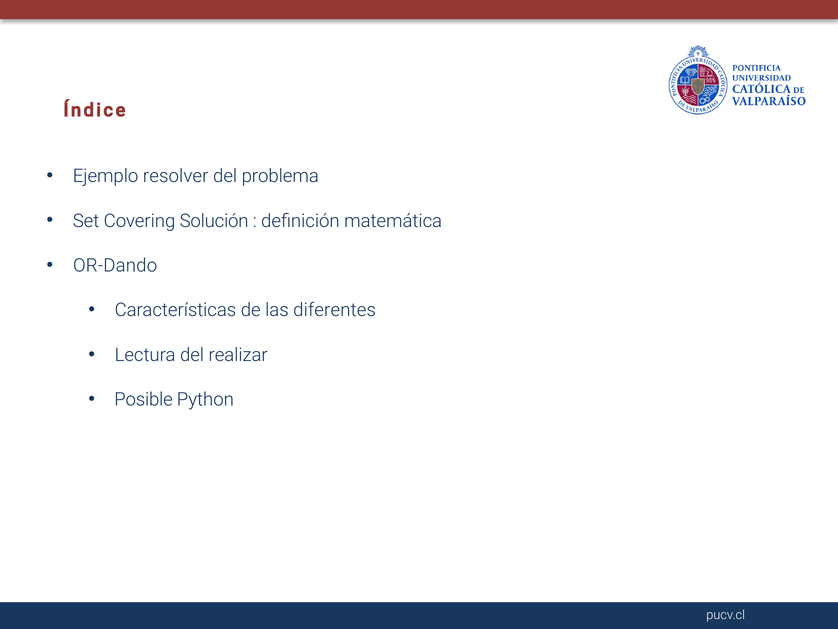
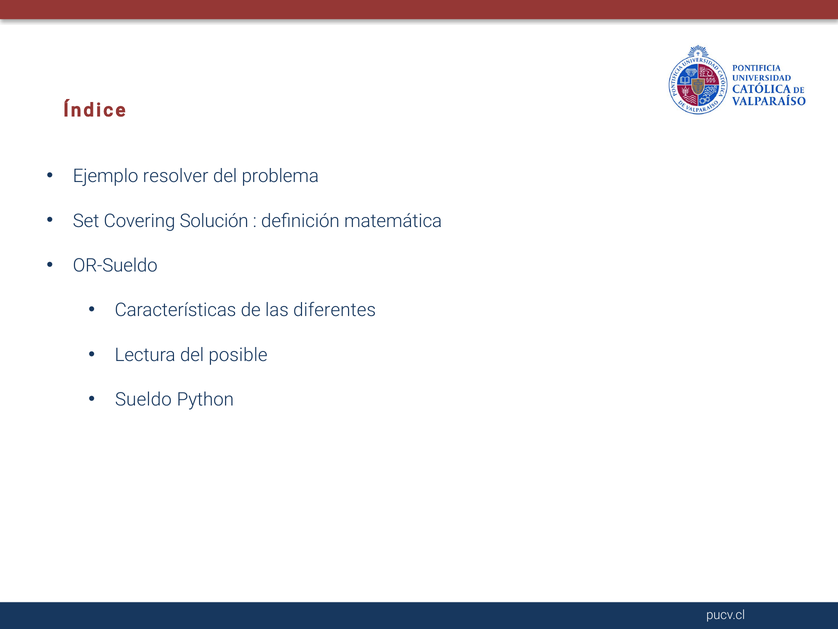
OR-Dando: OR-Dando -> OR-Sueldo (115, 265)
realizar: realizar -> posible (238, 355)
Posible: Posible -> Sueldo (143, 399)
